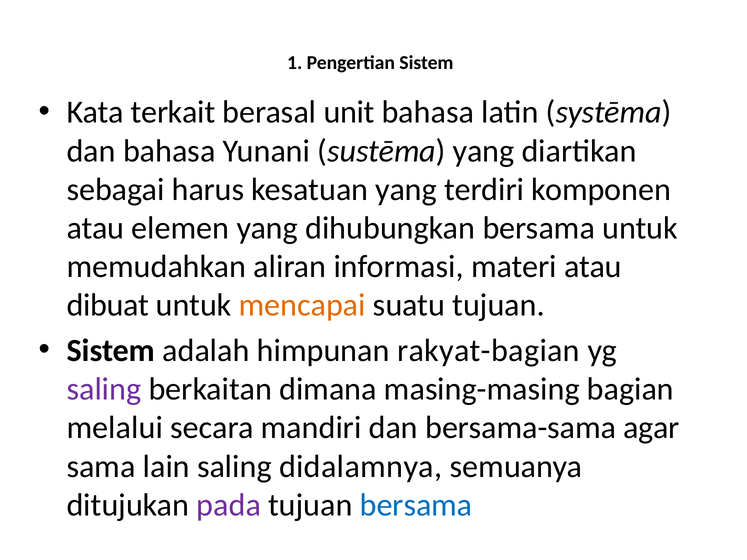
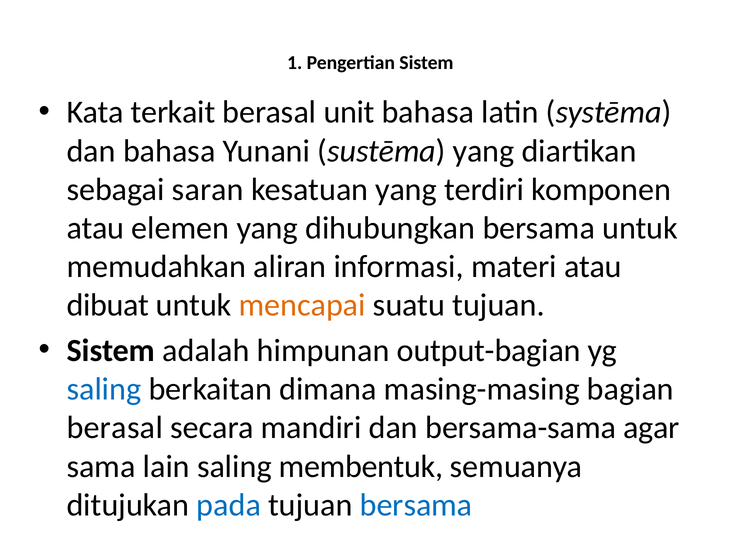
harus: harus -> saran (208, 190)
rakyat-bagian: rakyat-bagian -> output-bagian (489, 351)
saling colour: purple -> blue (104, 389)
melalui: melalui -> berasal (115, 428)
didalamnya: didalamnya -> membentuk (361, 467)
pada colour: purple -> blue (229, 505)
